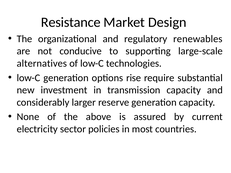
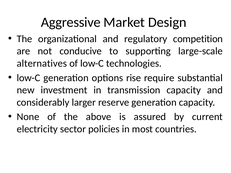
Resistance: Resistance -> Aggressive (71, 22)
renewables: renewables -> competition (198, 39)
